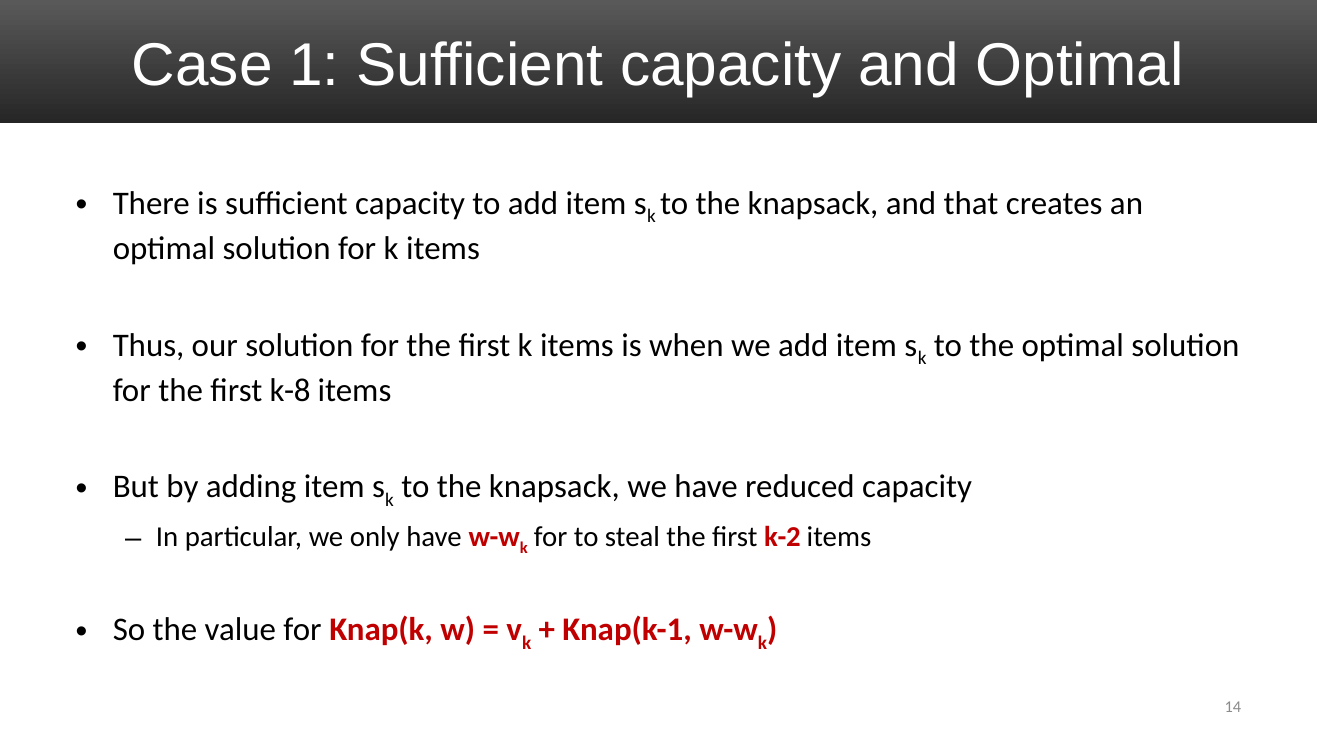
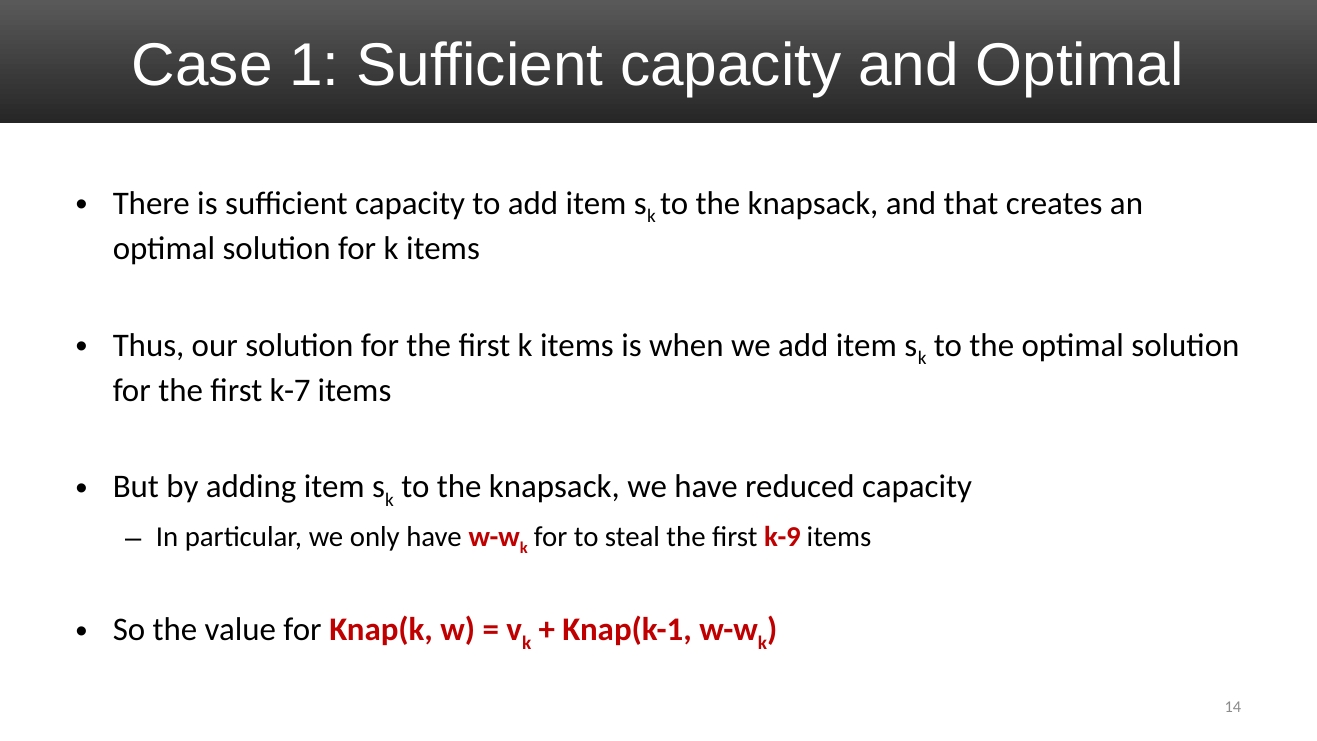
k-8: k-8 -> k-7 (290, 390)
k-2: k-2 -> k-9 (782, 537)
